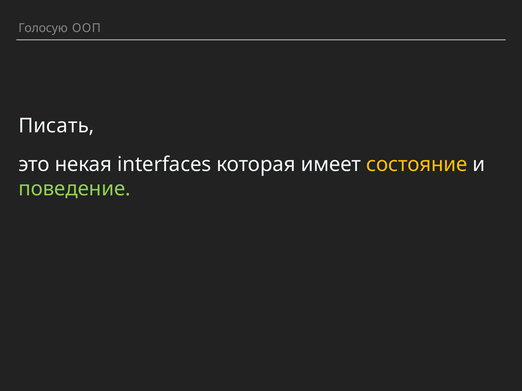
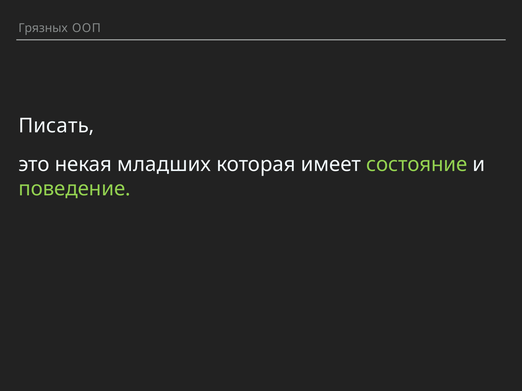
Голосую: Голосую -> Грязных (43, 28)
interfaces: interfaces -> младших (164, 165)
состояние colour: yellow -> light green (417, 165)
